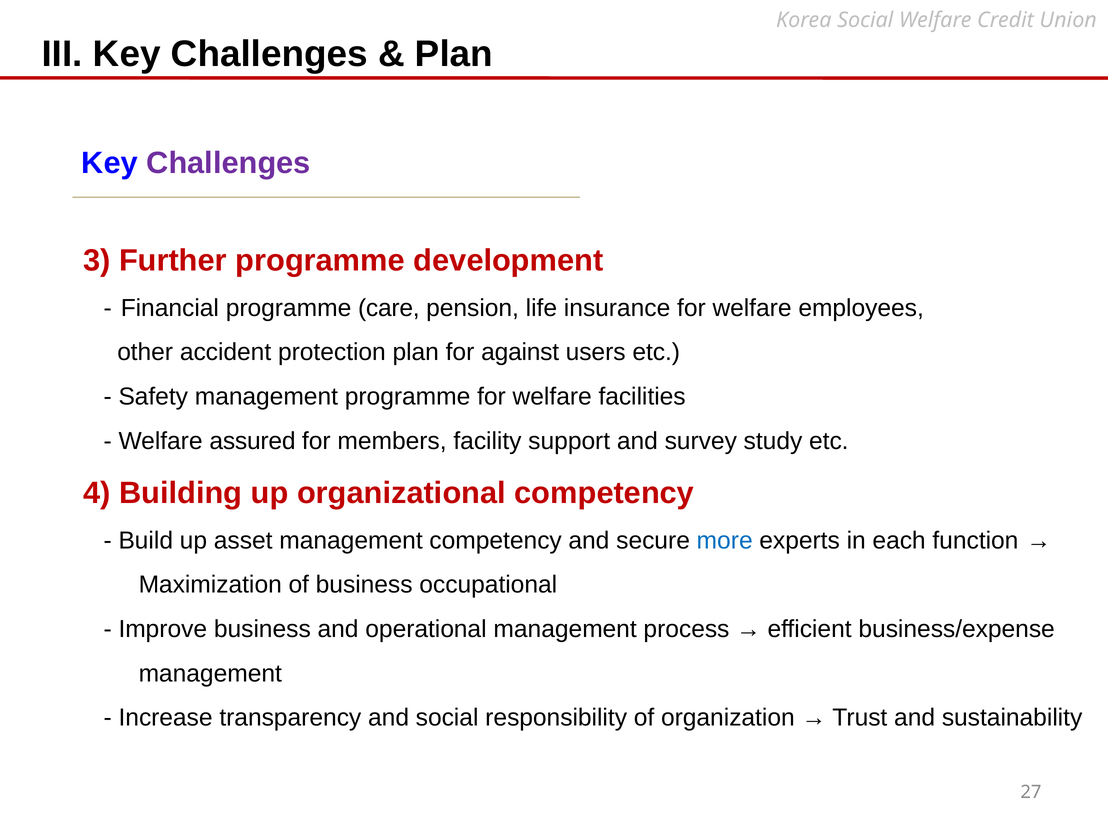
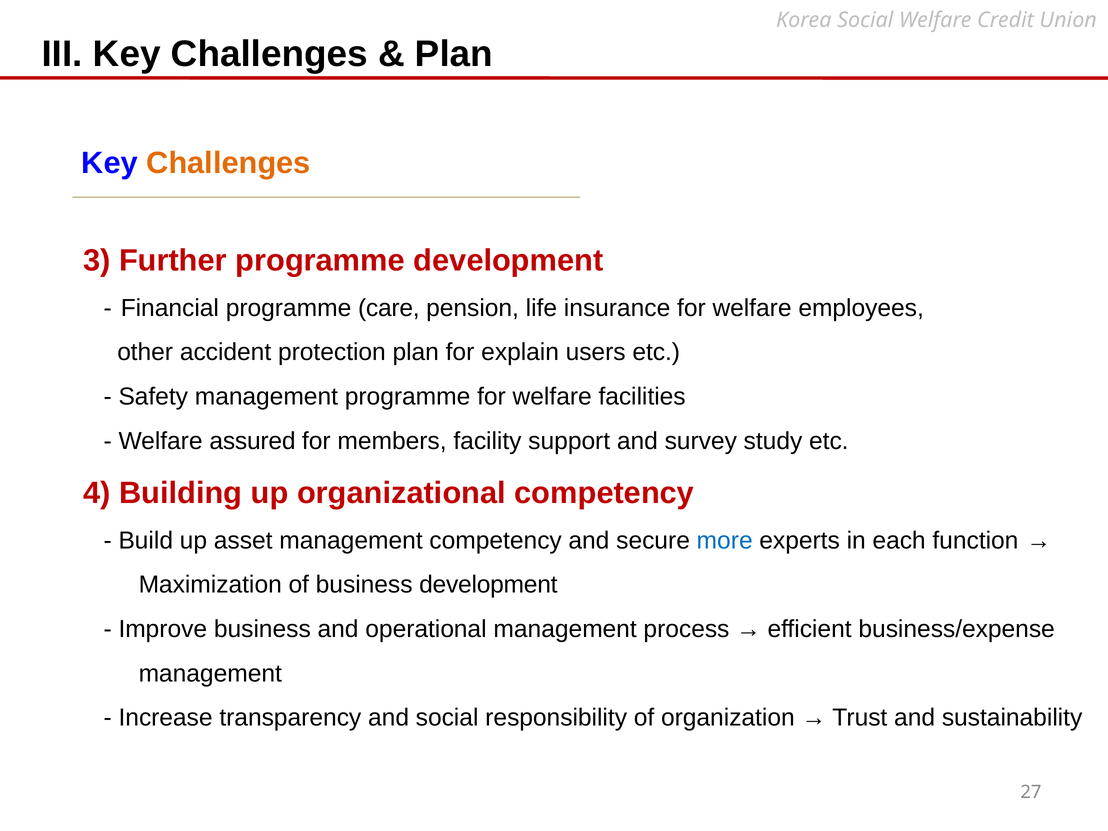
Challenges colour: purple -> orange (228, 163)
against: against -> explain (520, 352)
business occupational: occupational -> development (488, 585)
